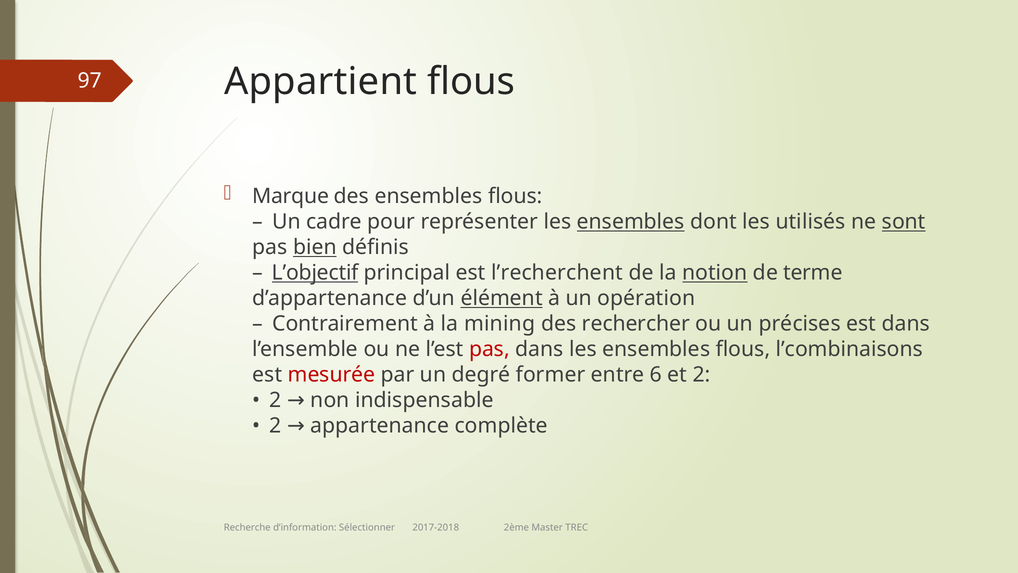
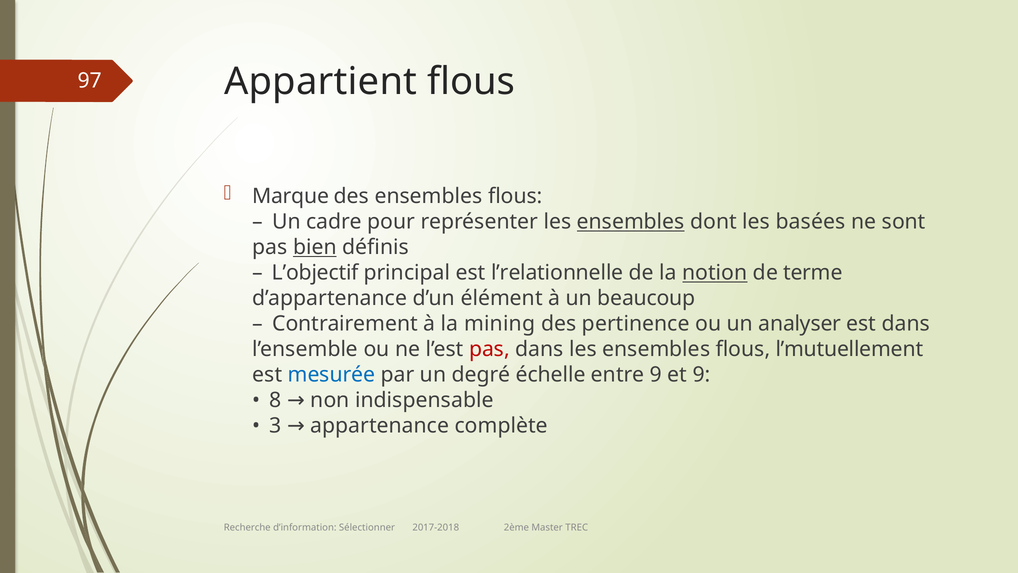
utilisés: utilisés -> basées (811, 222)
sont underline: present -> none (904, 222)
L’objectif underline: present -> none (315, 273)
l’recherchent: l’recherchent -> l’relationnelle (557, 273)
élément underline: present -> none (502, 298)
opération: opération -> beaucoup (646, 298)
rechercher: rechercher -> pertinence (636, 324)
précises: précises -> analyser (800, 324)
l’combinaisons: l’combinaisons -> l’mutuellement (849, 349)
mesurée colour: red -> blue (331, 375)
former: former -> échelle (551, 375)
entre 6: 6 -> 9 (656, 375)
et 2: 2 -> 9 (701, 375)
2: 2 -> 8 (275, 400)
2: 2 -> 3 (275, 426)
